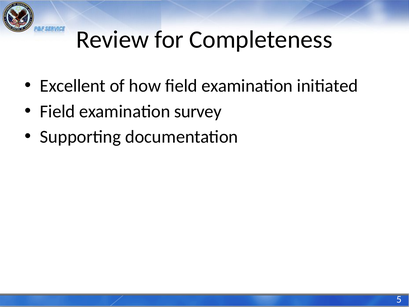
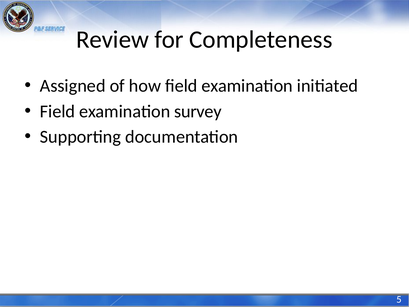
Excellent: Excellent -> Assigned (73, 86)
